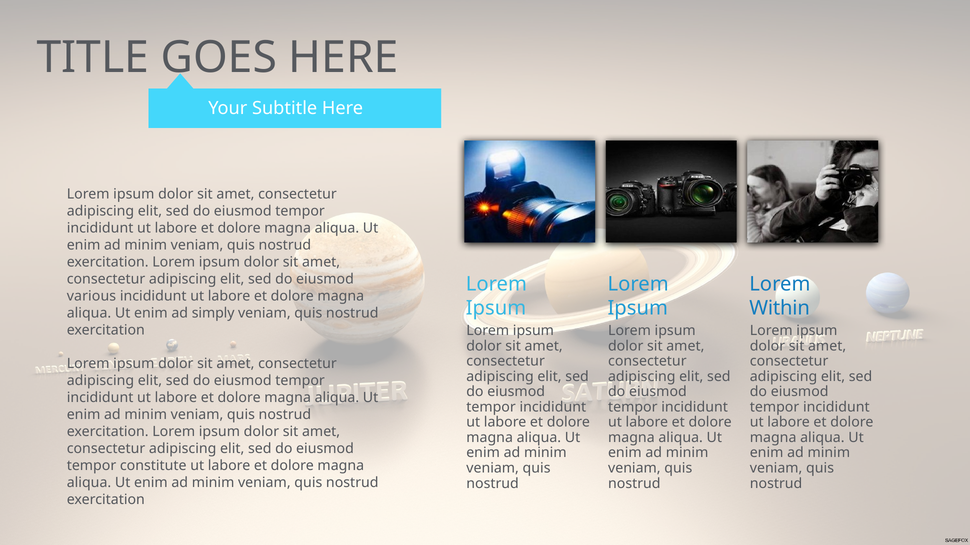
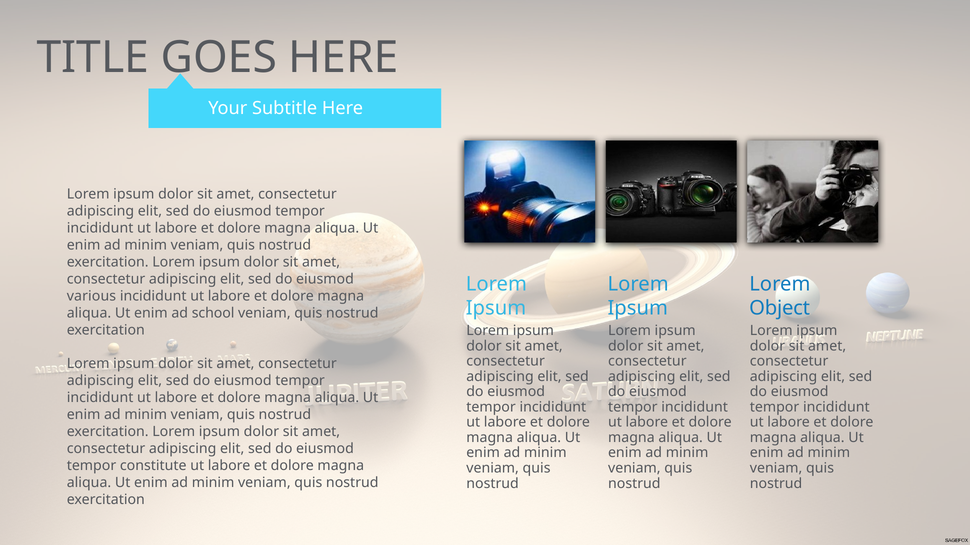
Within: Within -> Object (780, 308)
simply: simply -> school (213, 313)
